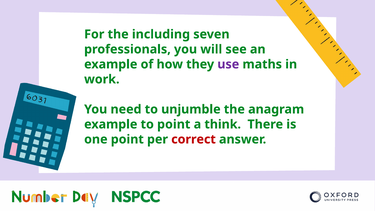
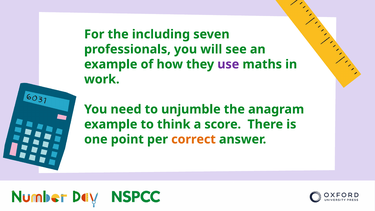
to point: point -> think (174, 124)
think: think -> score (223, 124)
correct colour: red -> orange (194, 139)
